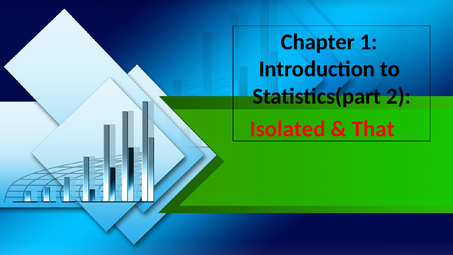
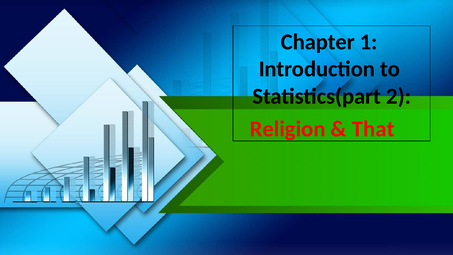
Isolated: Isolated -> Religion (288, 129)
